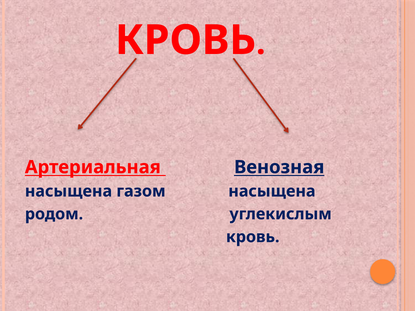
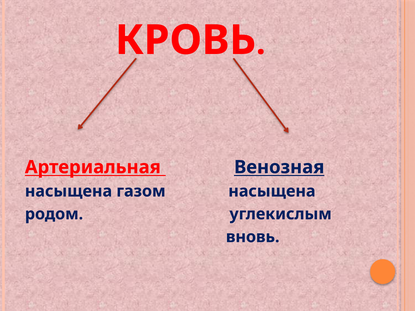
кровь: кровь -> вновь (253, 237)
